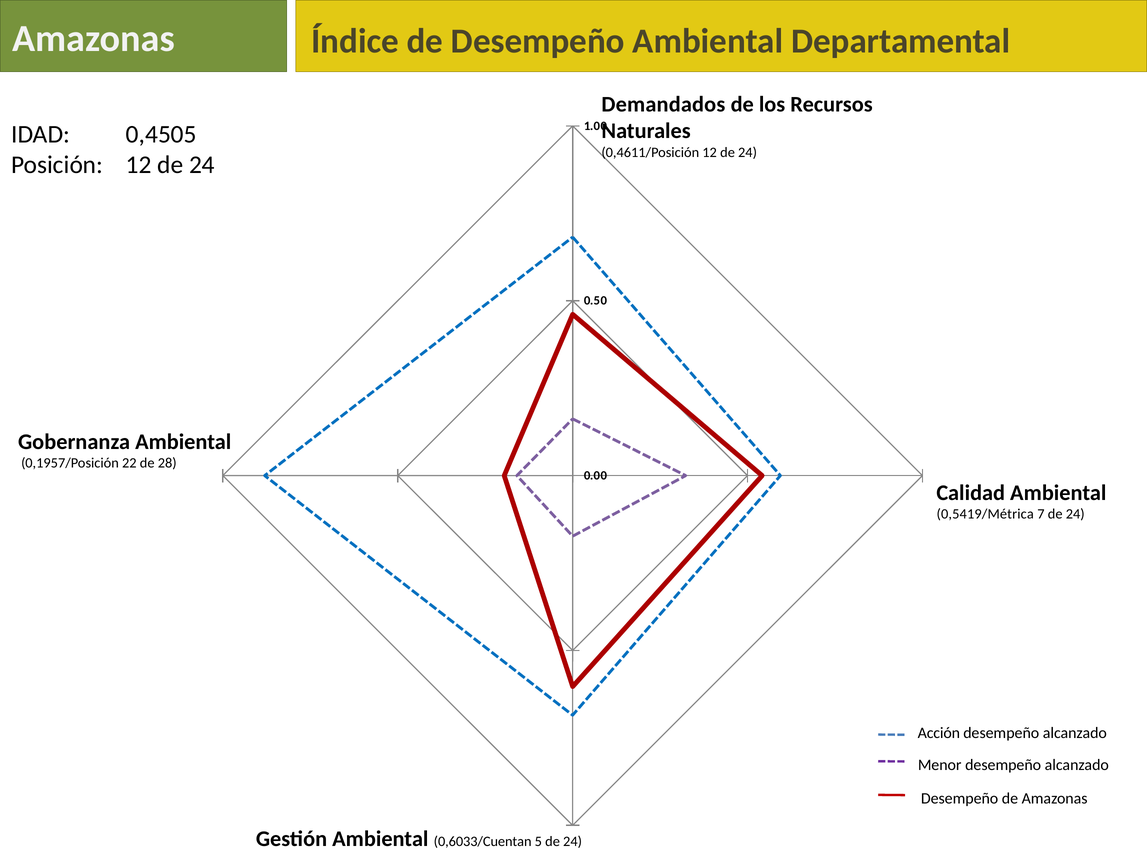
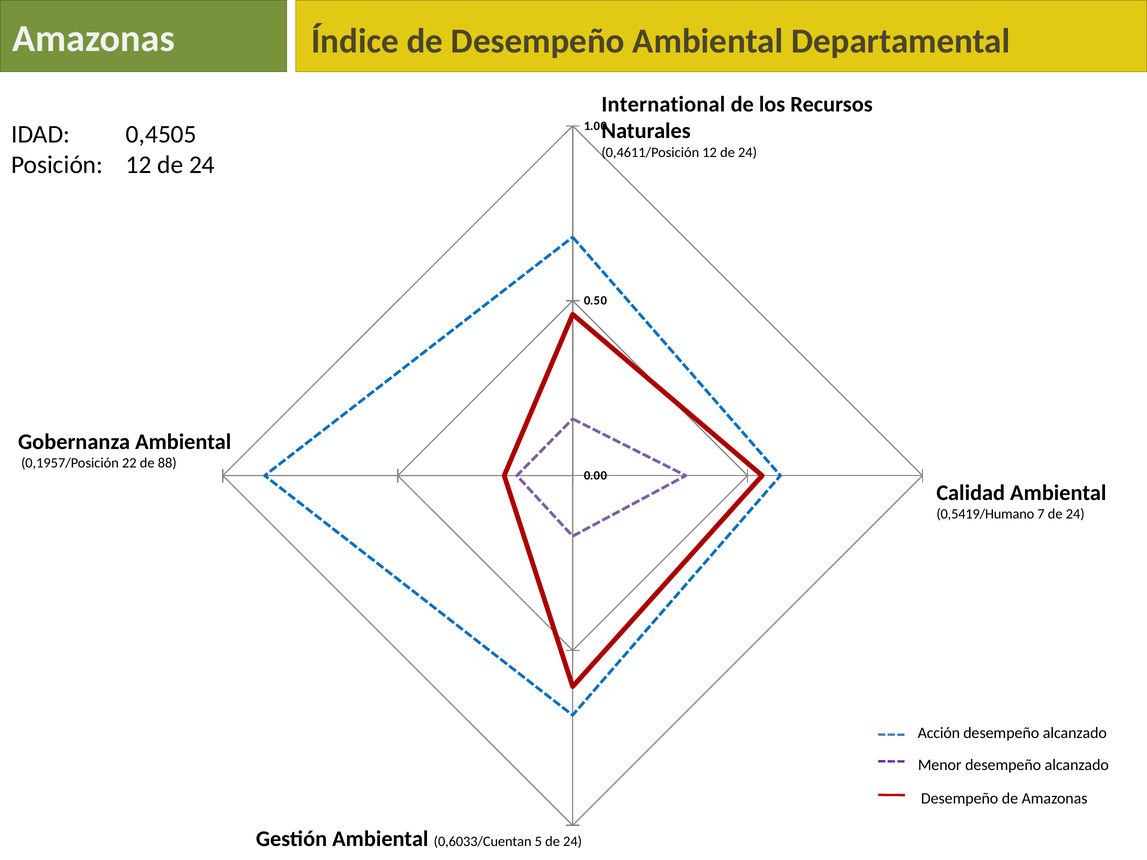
Demandados: Demandados -> International (663, 104)
28: 28 -> 88 (167, 463)
0,5419/Métrica: 0,5419/Métrica -> 0,5419/Humano (985, 514)
